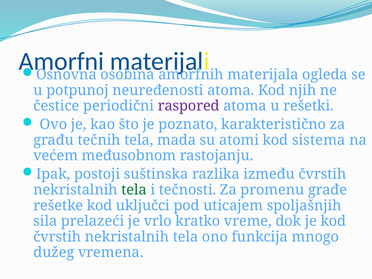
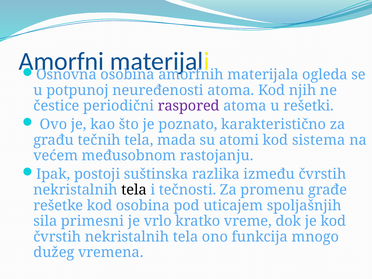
tela colour: green -> black (134, 190)
kod uključci: uključci -> osobina (143, 205)
prelazeći: prelazeći -> primesni (92, 221)
